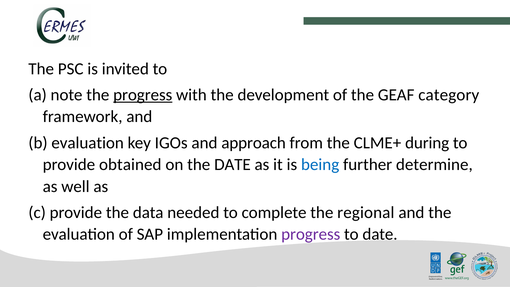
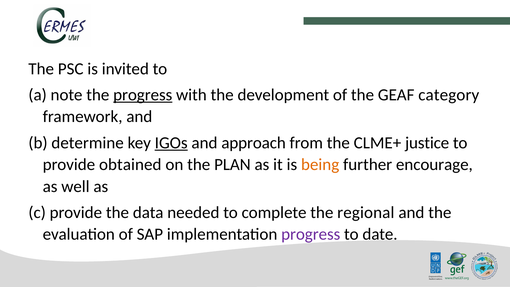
evaluation: evaluation -> determine (88, 143)
IGOs underline: none -> present (171, 143)
during: during -> justice (427, 143)
the DATE: DATE -> PLAN (232, 165)
being colour: blue -> orange (320, 165)
determine: determine -> encourage (434, 165)
